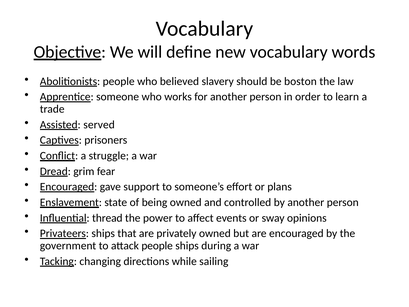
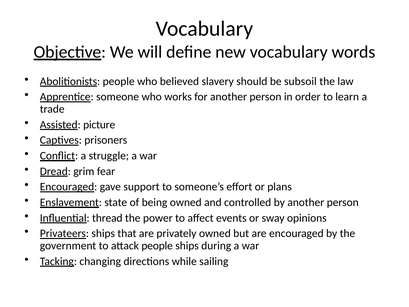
boston: boston -> subsoil (300, 81)
served: served -> picture (99, 125)
